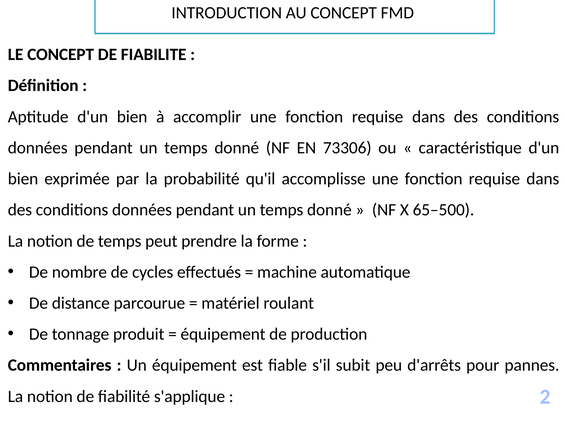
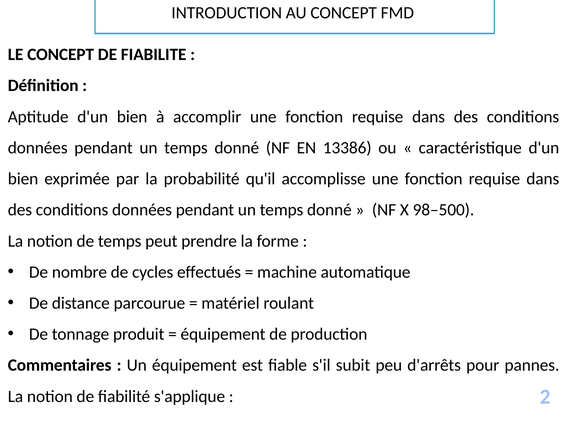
73306: 73306 -> 13386 (347, 148)
65–500: 65–500 -> 98–500 (443, 210)
